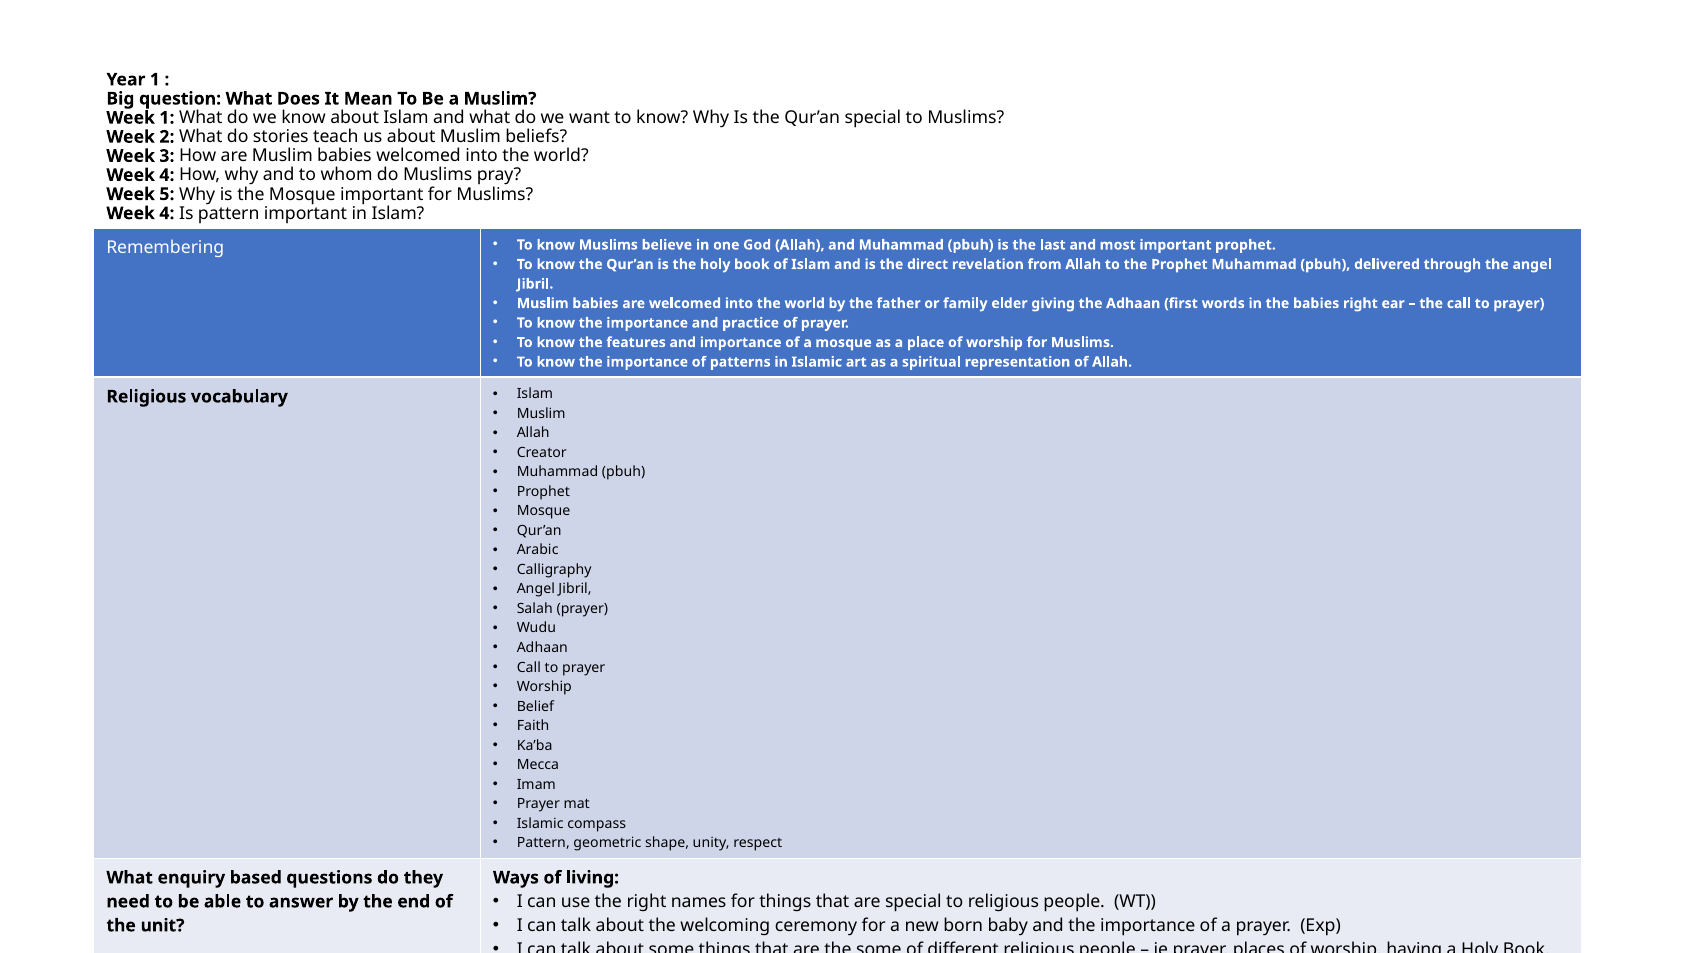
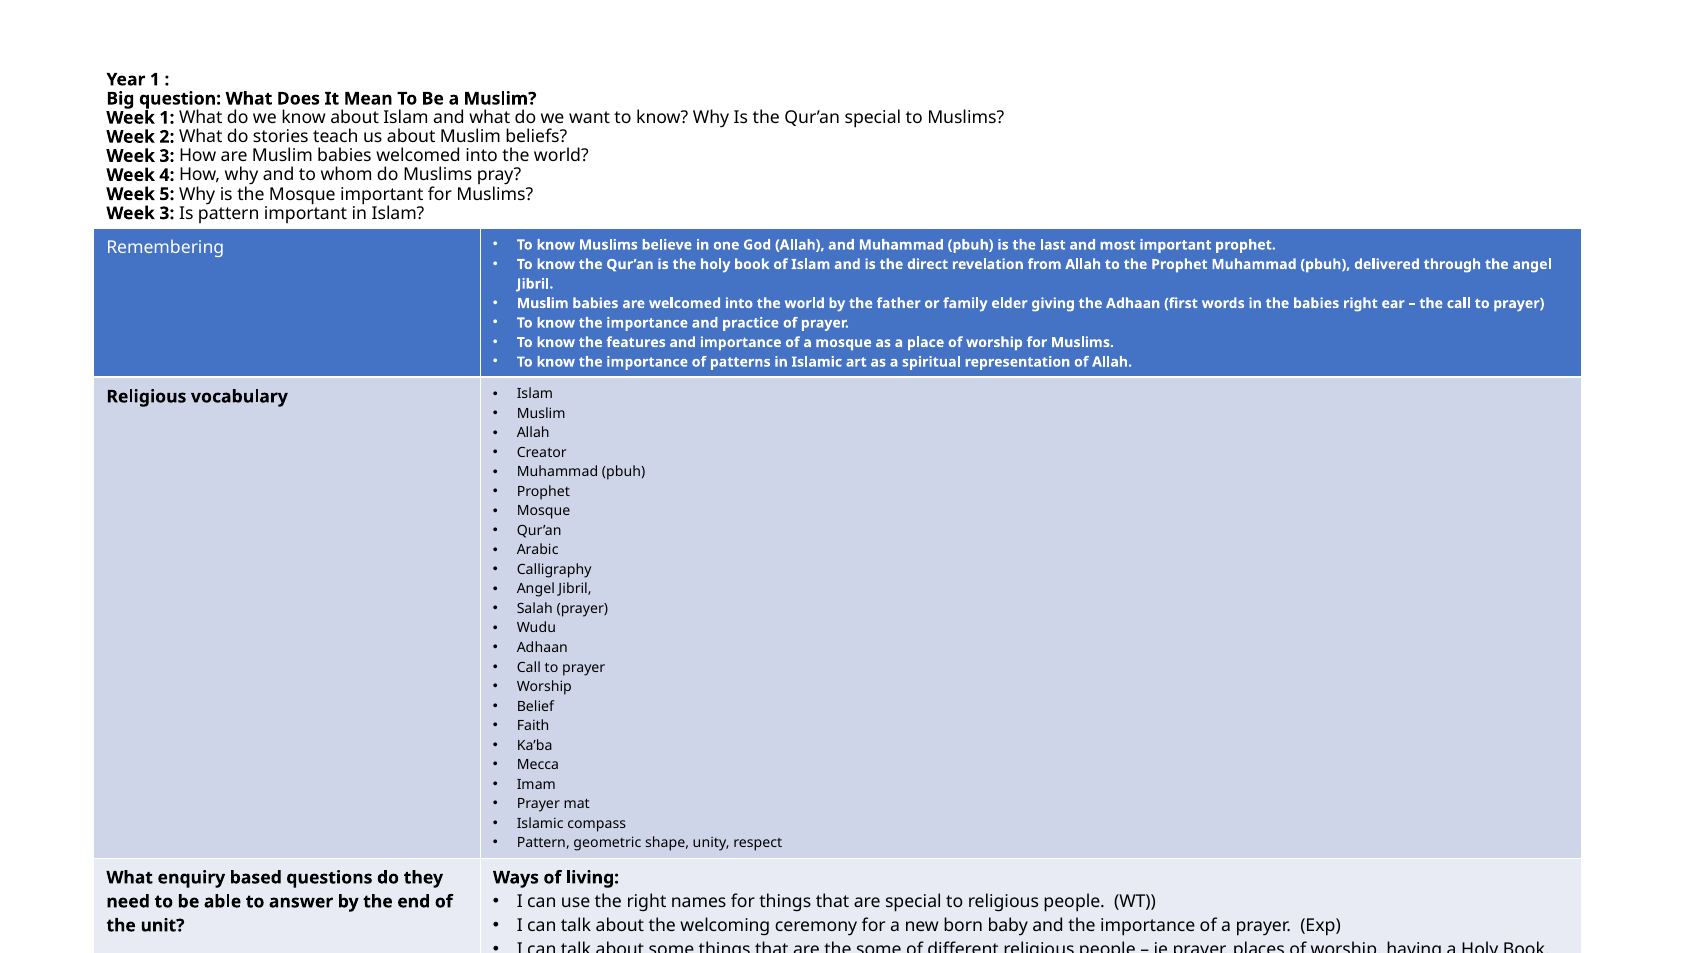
4: 4 -> 3 (167, 213)
